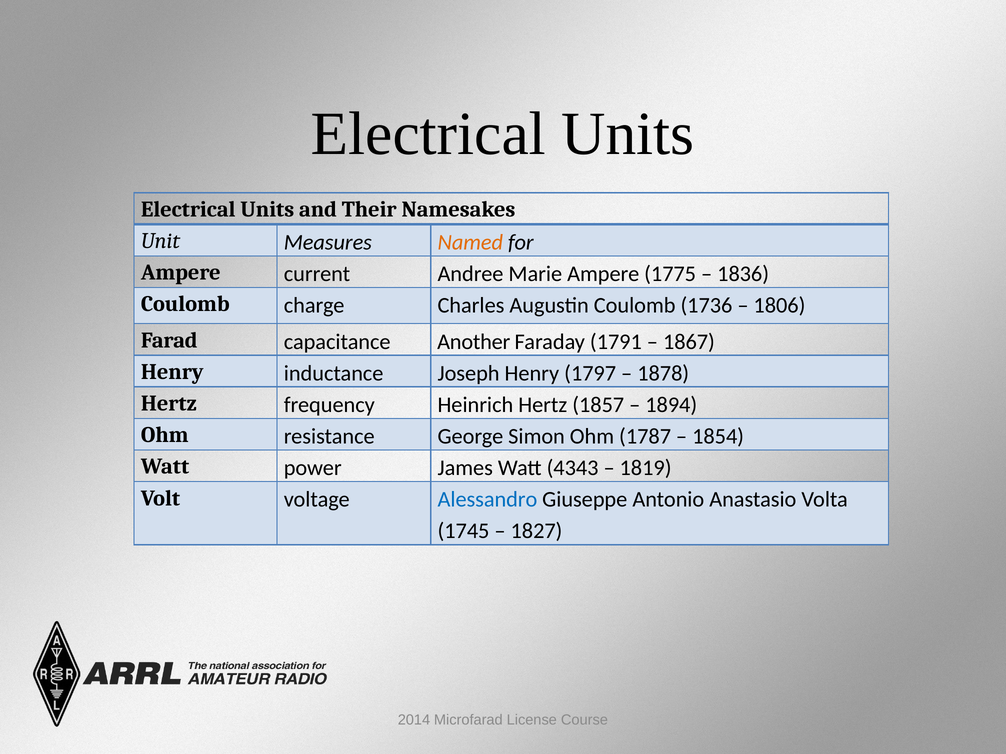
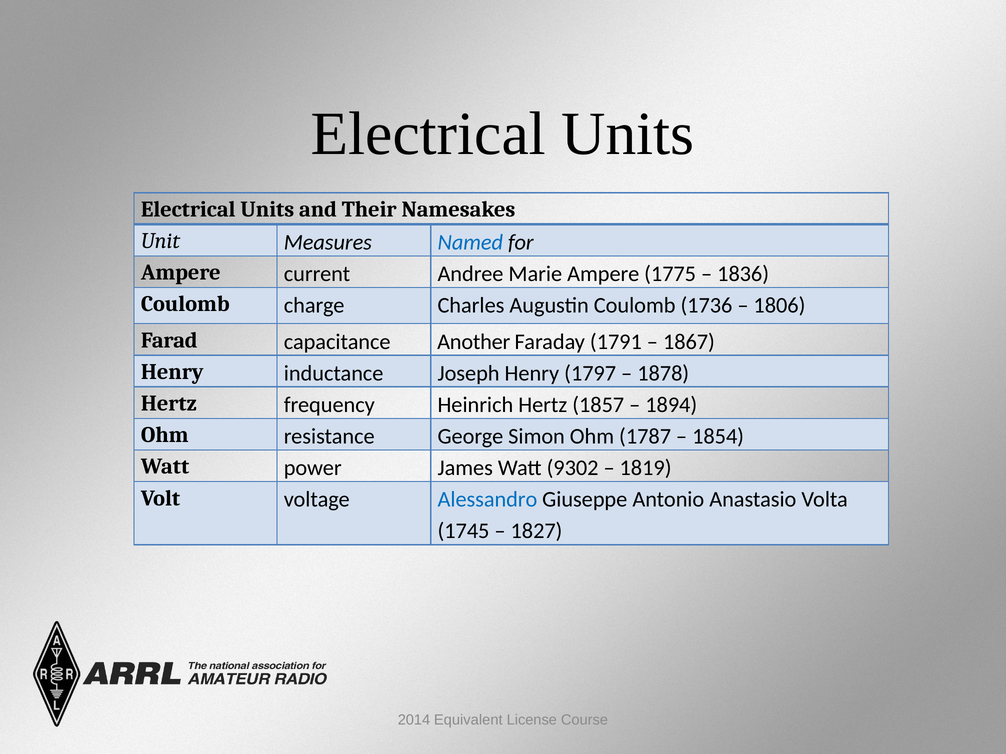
Named colour: orange -> blue (470, 242)
4343: 4343 -> 9302 (573, 468)
Microfarad: Microfarad -> Equivalent (468, 720)
